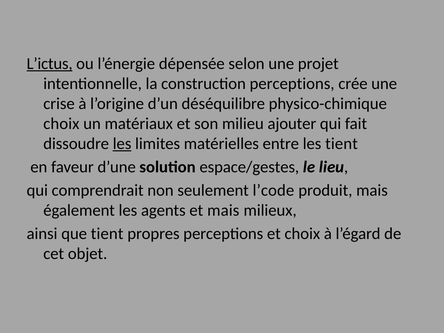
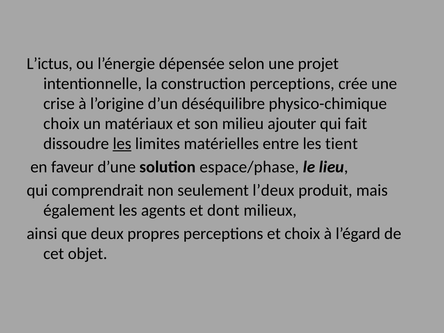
L’ictus underline: present -> none (50, 64)
espace/gestes: espace/gestes -> espace/phase (249, 167)
l’code: l’code -> l’deux (273, 190)
et mais: mais -> dont (223, 210)
que tient: tient -> deux (107, 234)
